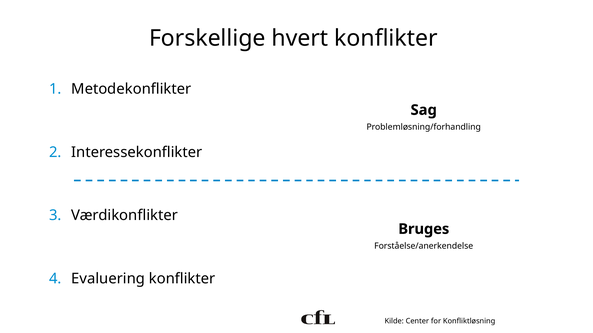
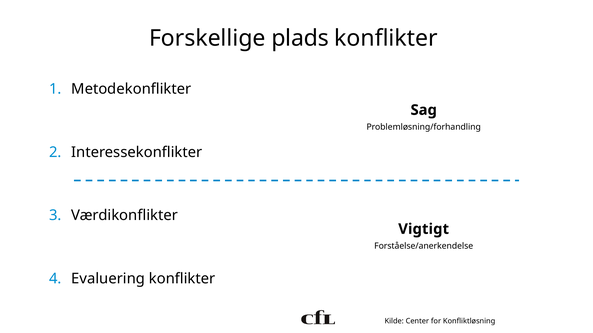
hvert: hvert -> plads (300, 38)
Bruges: Bruges -> Vigtigt (424, 229)
